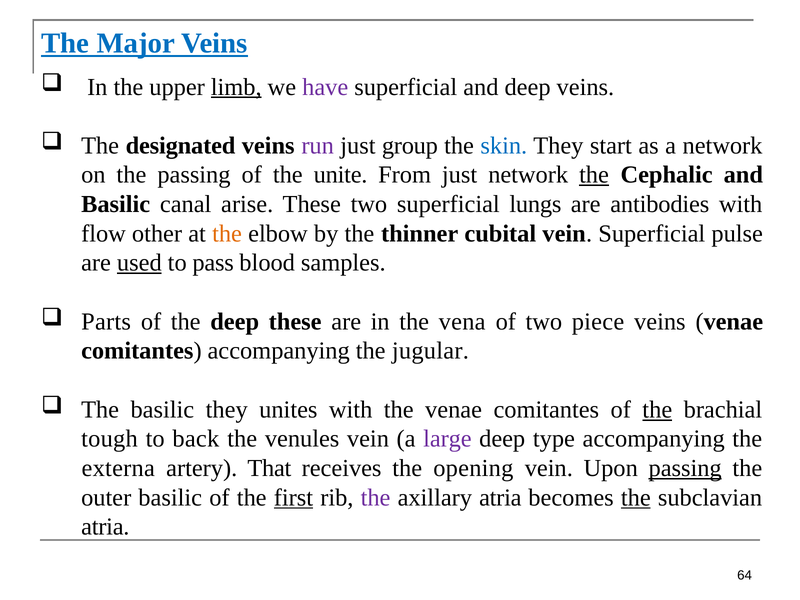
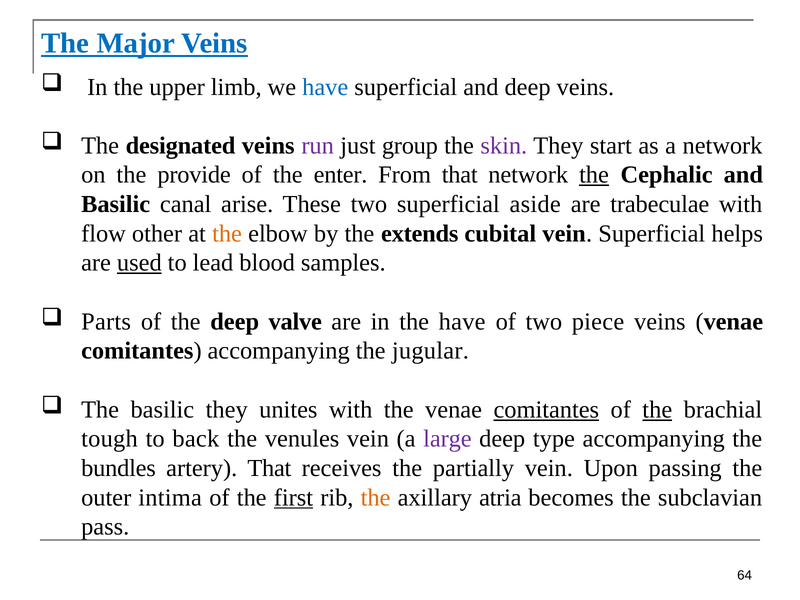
limb underline: present -> none (236, 87)
have colour: purple -> blue (325, 87)
skin colour: blue -> purple (504, 146)
the passing: passing -> provide (194, 175)
unite: unite -> enter (341, 175)
From just: just -> that (460, 175)
lungs: lungs -> aside (535, 204)
antibodies: antibodies -> trabeculae (660, 204)
thinner: thinner -> extends (420, 234)
pulse: pulse -> helps (737, 234)
pass: pass -> lead (213, 263)
deep these: these -> valve (295, 322)
the vena: vena -> have (462, 322)
comitantes underline: none -> present (546, 410)
externa: externa -> bundles (118, 468)
opening: opening -> partially (473, 468)
passing underline: present -> none (685, 468)
outer basilic: basilic -> intima (170, 497)
the colour: purple -> orange (376, 497)
the underline: present -> none (636, 497)
atria: atria -> pass (105, 527)
